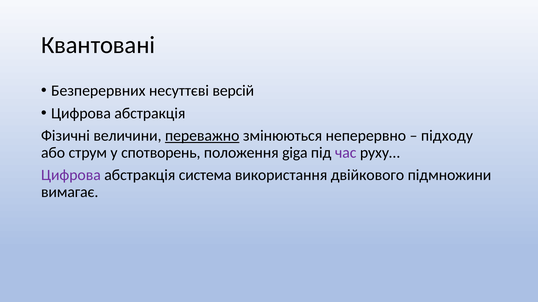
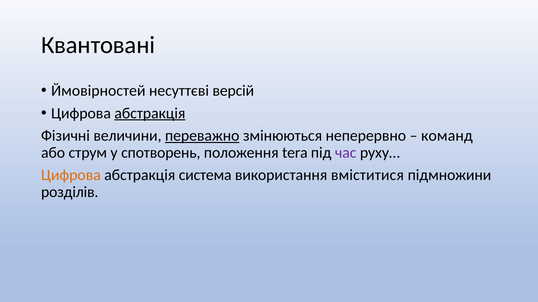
Безперервних: Безперервних -> Ймовірностей (98, 91)
абстракція underline: none -> present (150, 113)
підходу: підходу -> команд (447, 136)
giga: giga -> tera (295, 153)
Цифрова colour: purple -> orange (71, 175)
двійкового: двійкового -> вміститися (367, 175)
вимагає: вимагає -> розділів (70, 192)
